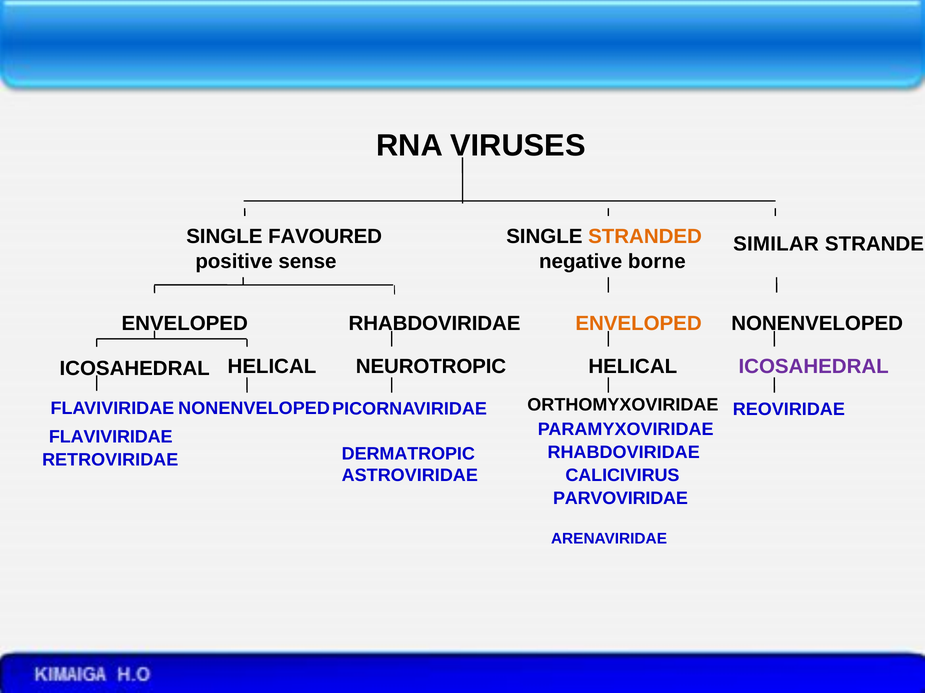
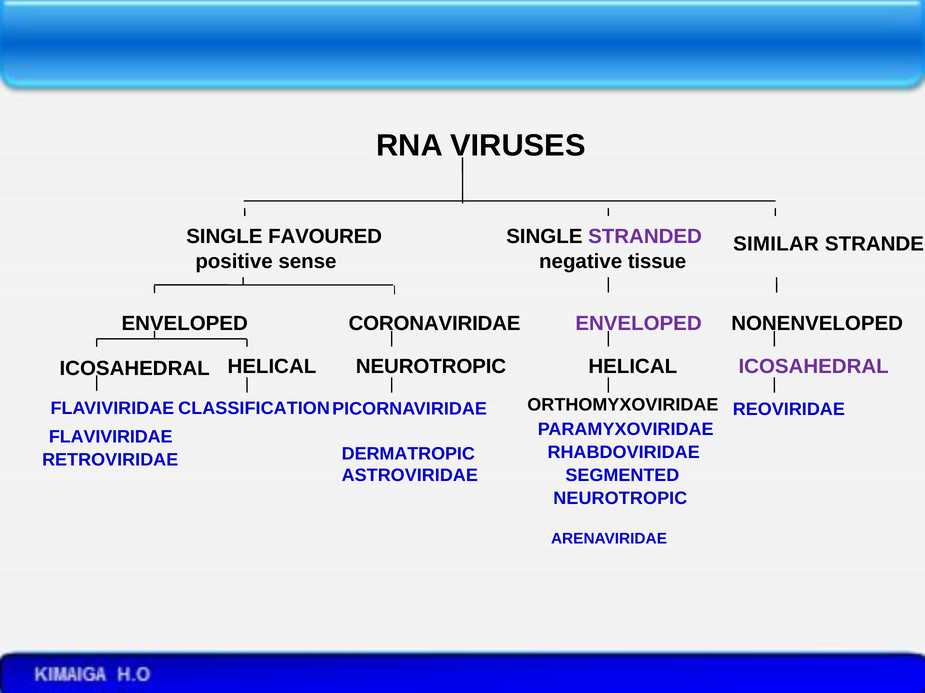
STRANDED colour: orange -> purple (645, 237)
borne: borne -> tissue (657, 262)
RHABDOVIRIDAE: RHABDOVIRIDAE -> CORONAVIRIDAE (435, 324)
ENVELOPED colour: orange -> purple (639, 324)
NONENVELOPED: NONENVELOPED -> CLASSIFICATION (254, 409)
CALICIVIRUS: CALICIVIRUS -> SEGMENTED (622, 476)
PARVOVIRIDAE: PARVOVIRIDAE -> NEUROTROPIC (620, 499)
